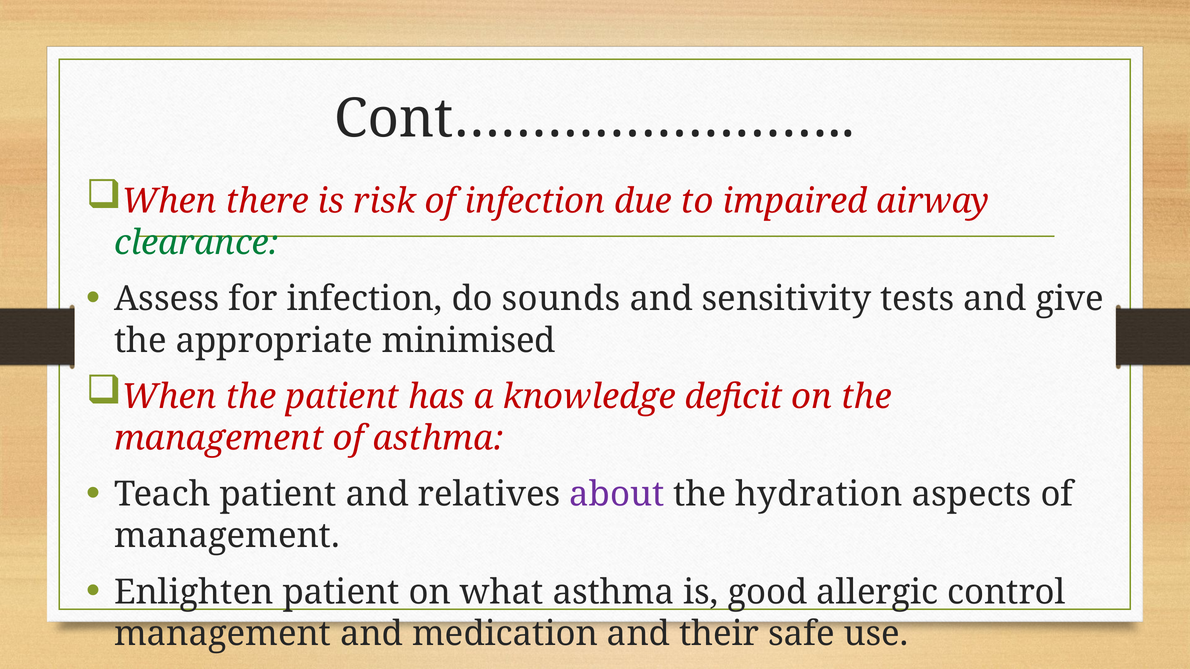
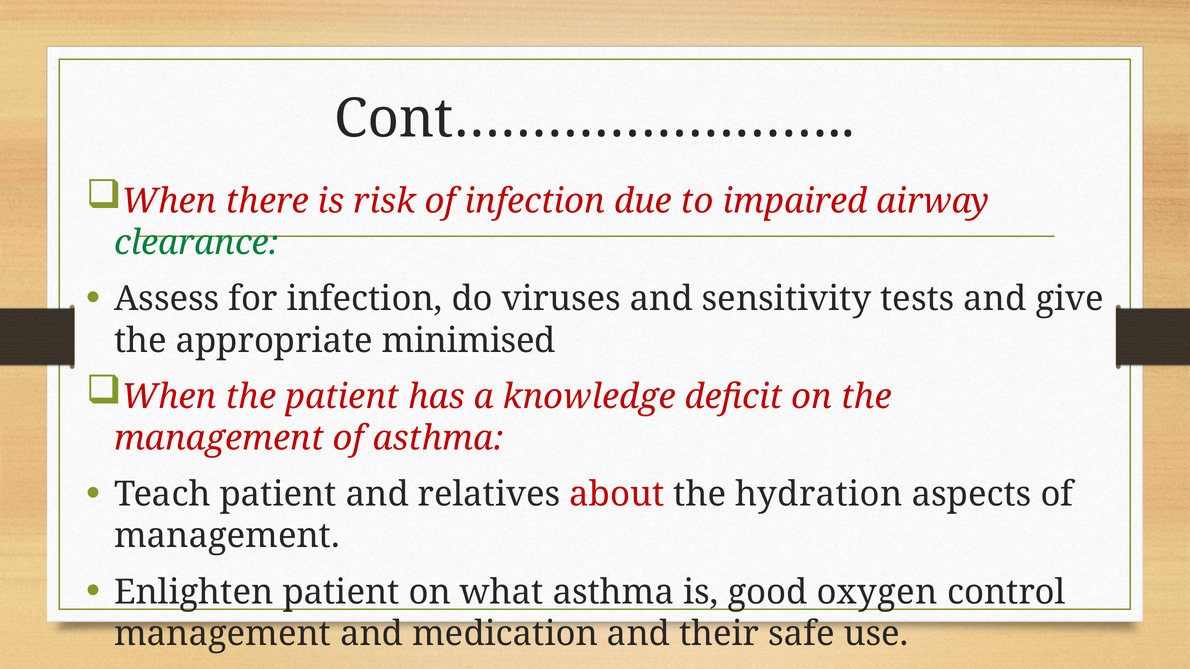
sounds: sounds -> viruses (561, 299)
about colour: purple -> red (617, 495)
allergic: allergic -> oxygen (877, 592)
